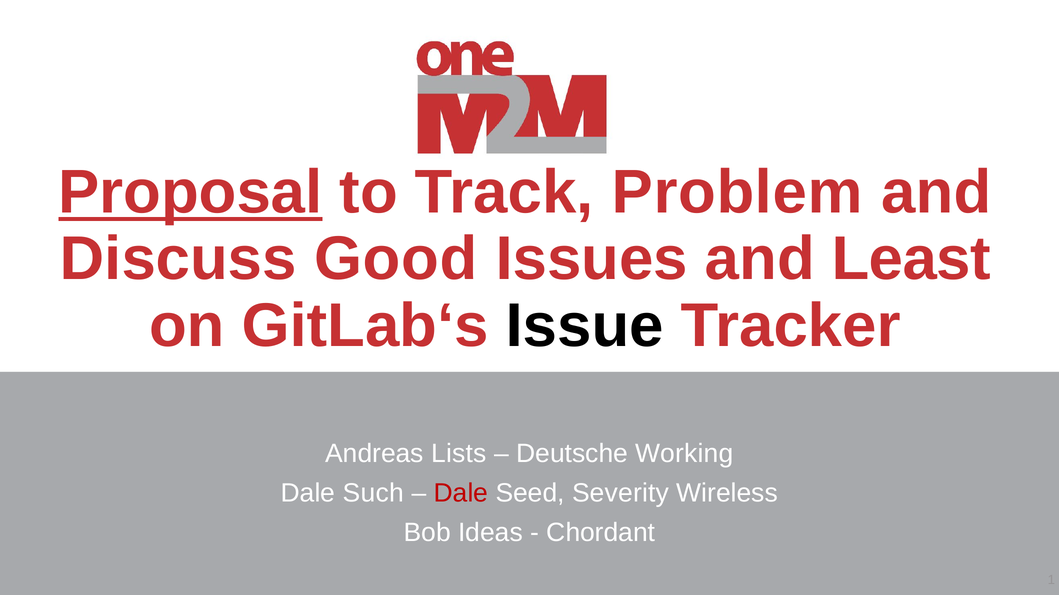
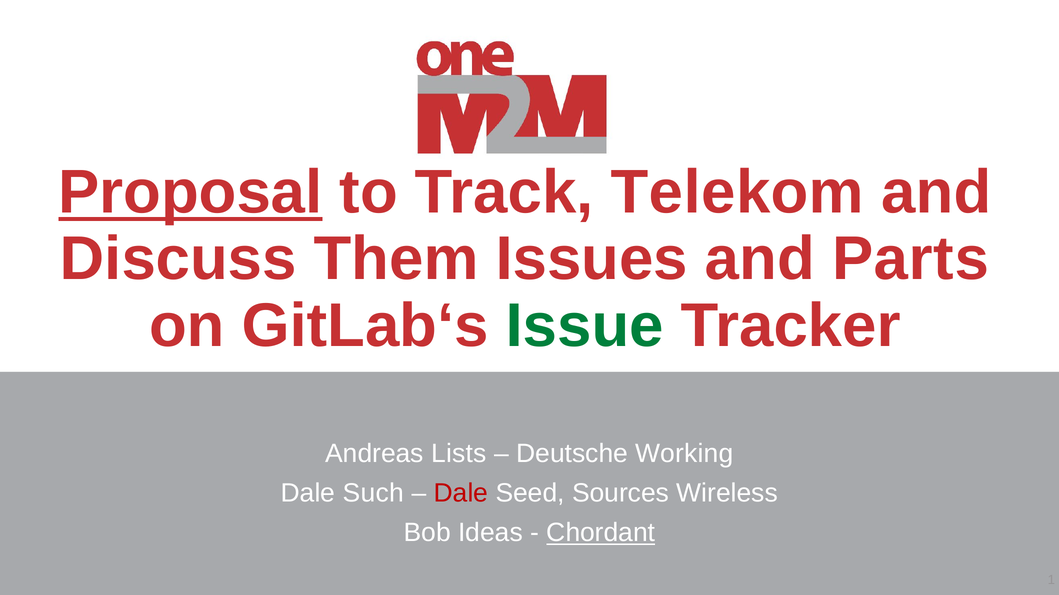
Problem: Problem -> Telekom (737, 193)
Good: Good -> Them (396, 259)
Least: Least -> Parts (911, 259)
Issue colour: black -> green (585, 326)
Severity: Severity -> Sources (621, 494)
Chordant underline: none -> present (601, 533)
